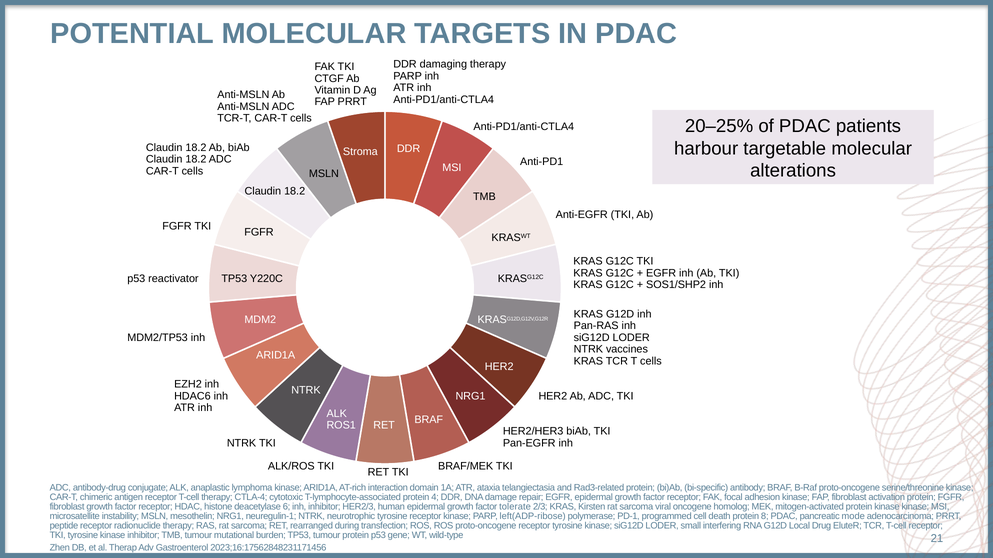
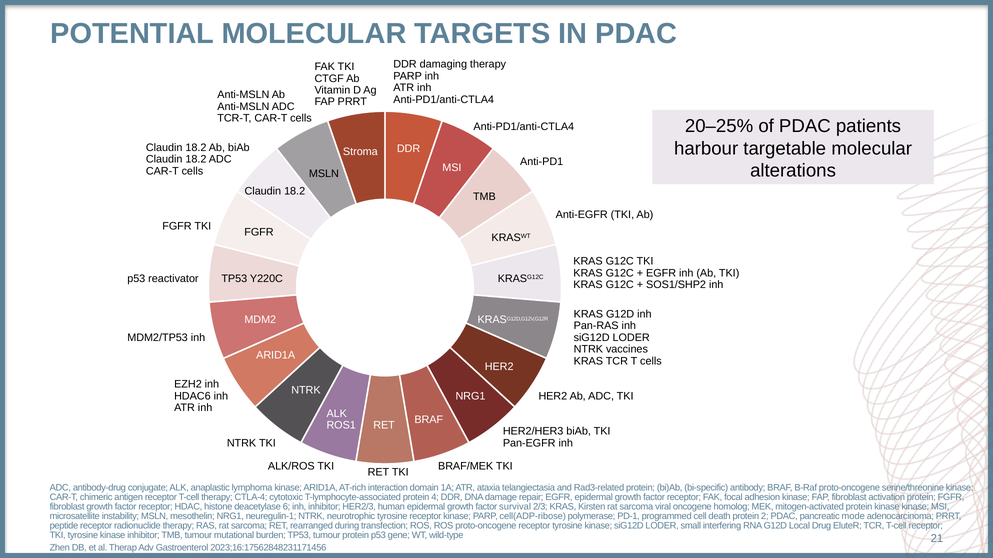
tolerate: tolerate -> survival (515, 507)
left(ADP-ribose: left(ADP-ribose -> cell(ADP-ribose (533, 517)
8: 8 -> 2 (765, 517)
